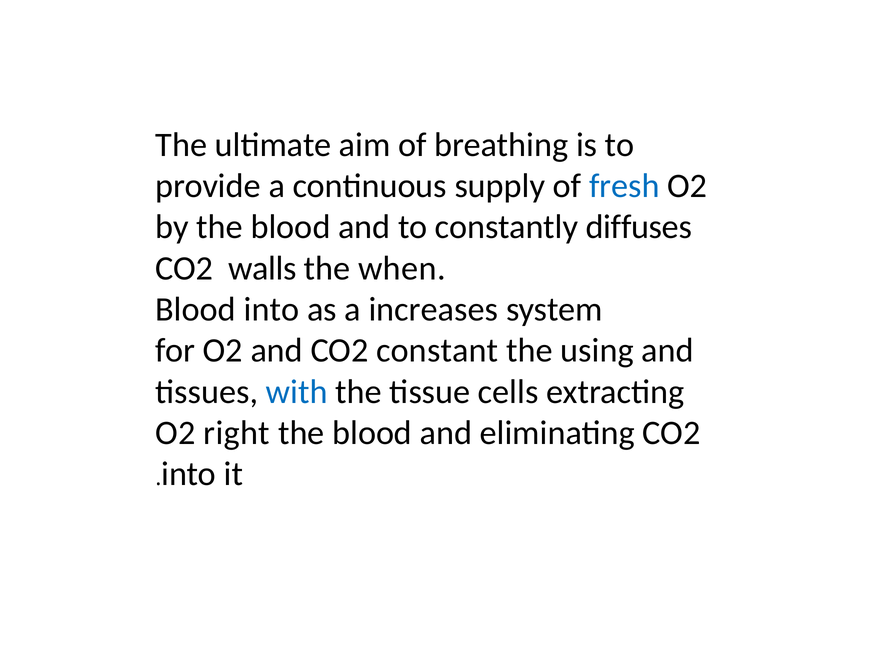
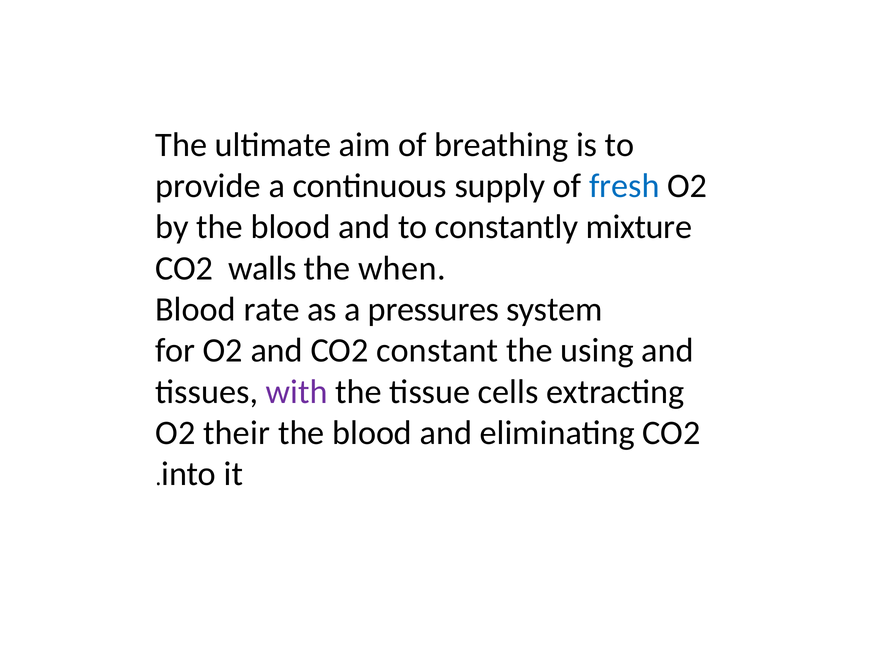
diffuses: diffuses -> mixture (639, 227)
Blood into: into -> rate (272, 309)
increases: increases -> pressures (434, 309)
with colour: blue -> purple (297, 392)
right: right -> their (237, 433)
